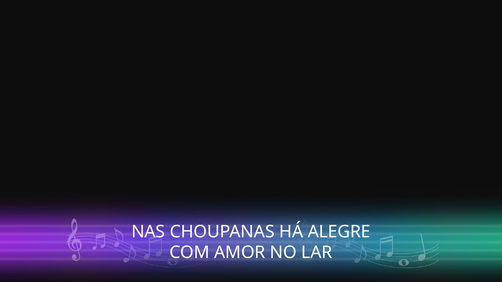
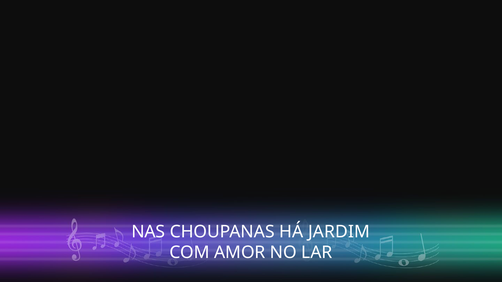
ALEGRE: ALEGRE -> JARDIM (339, 232)
